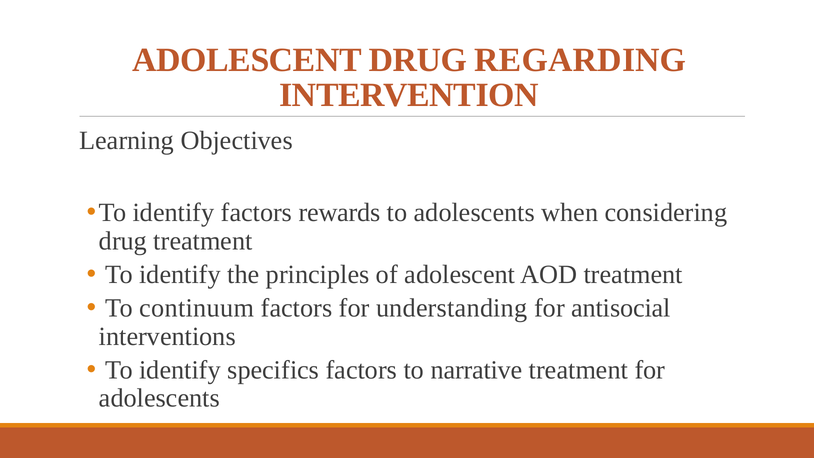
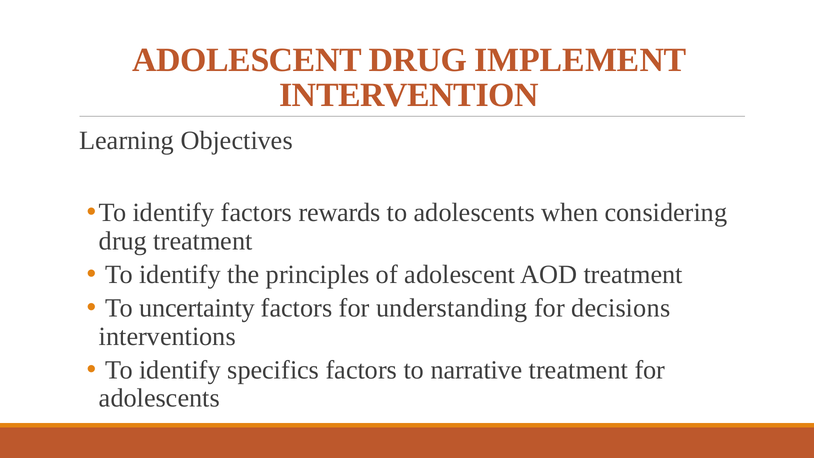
REGARDING: REGARDING -> IMPLEMENT (580, 60)
continuum: continuum -> uncertainty (197, 308)
antisocial: antisocial -> decisions (621, 308)
